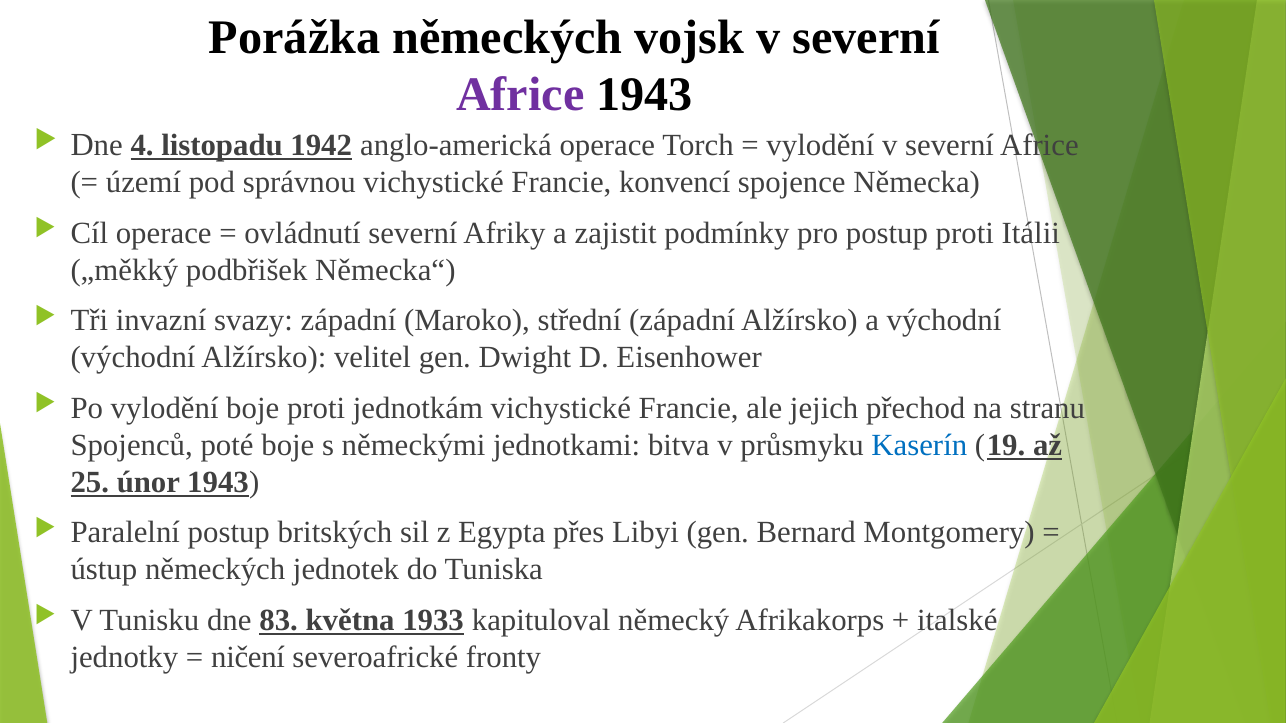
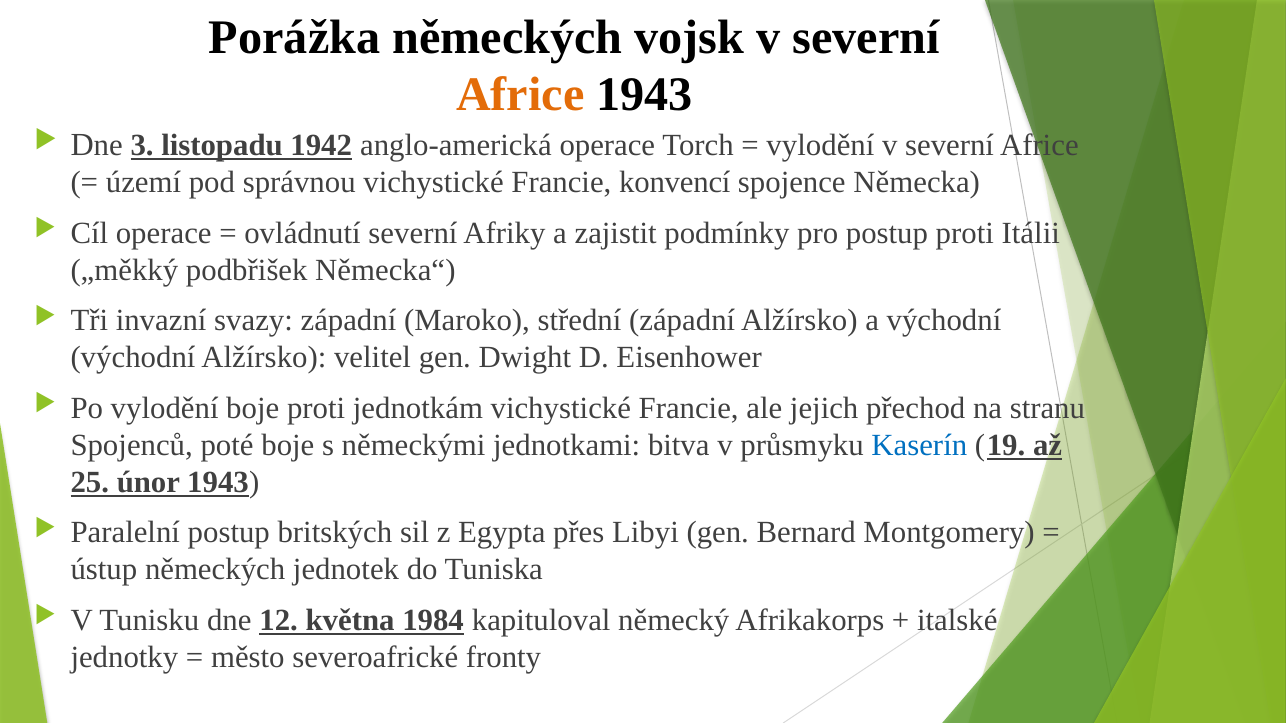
Africe colour: purple -> orange (520, 95)
4: 4 -> 3 (142, 146)
83: 83 -> 12 (279, 620)
1933: 1933 -> 1984 (433, 620)
ničení: ničení -> město (248, 658)
